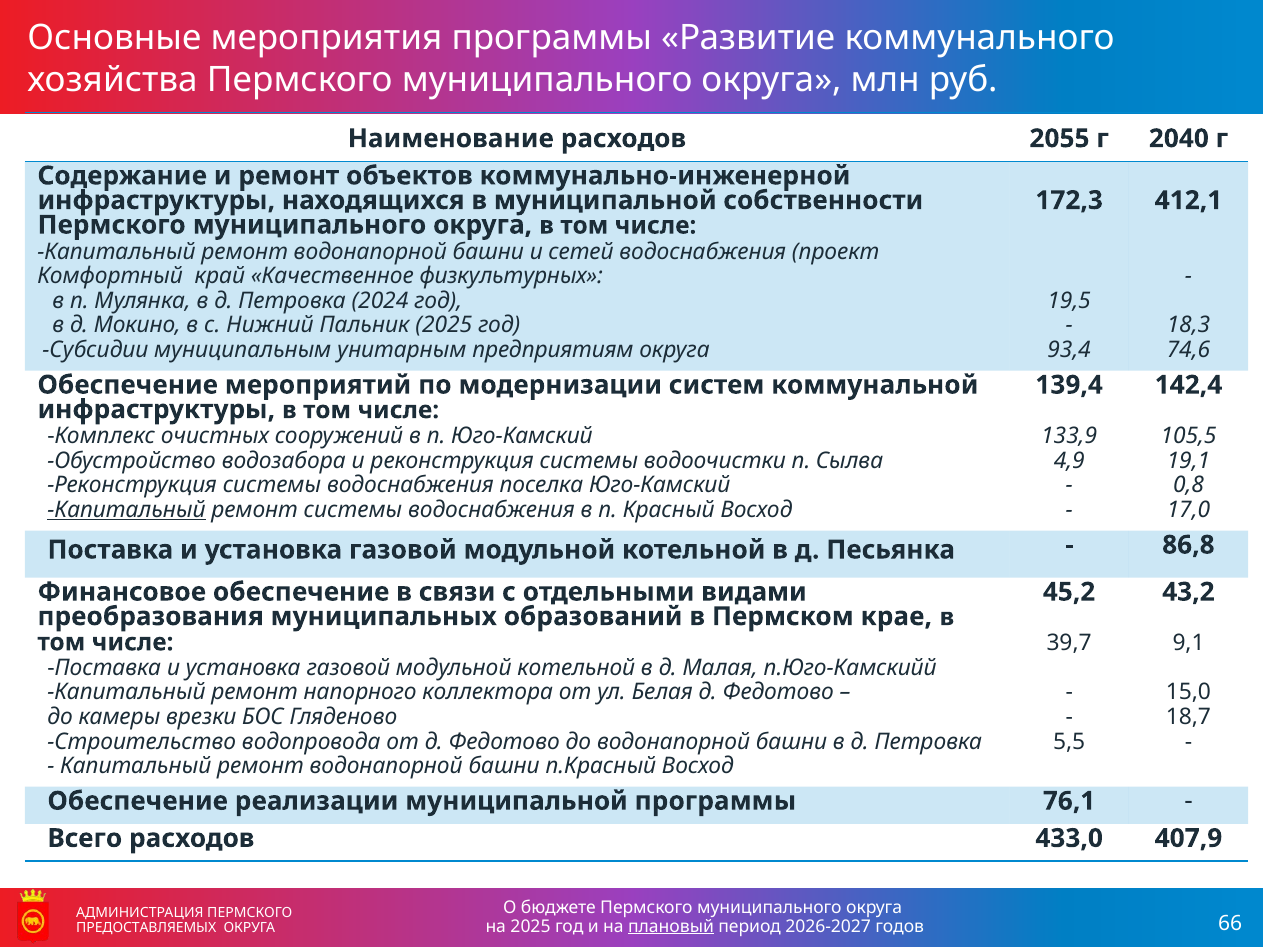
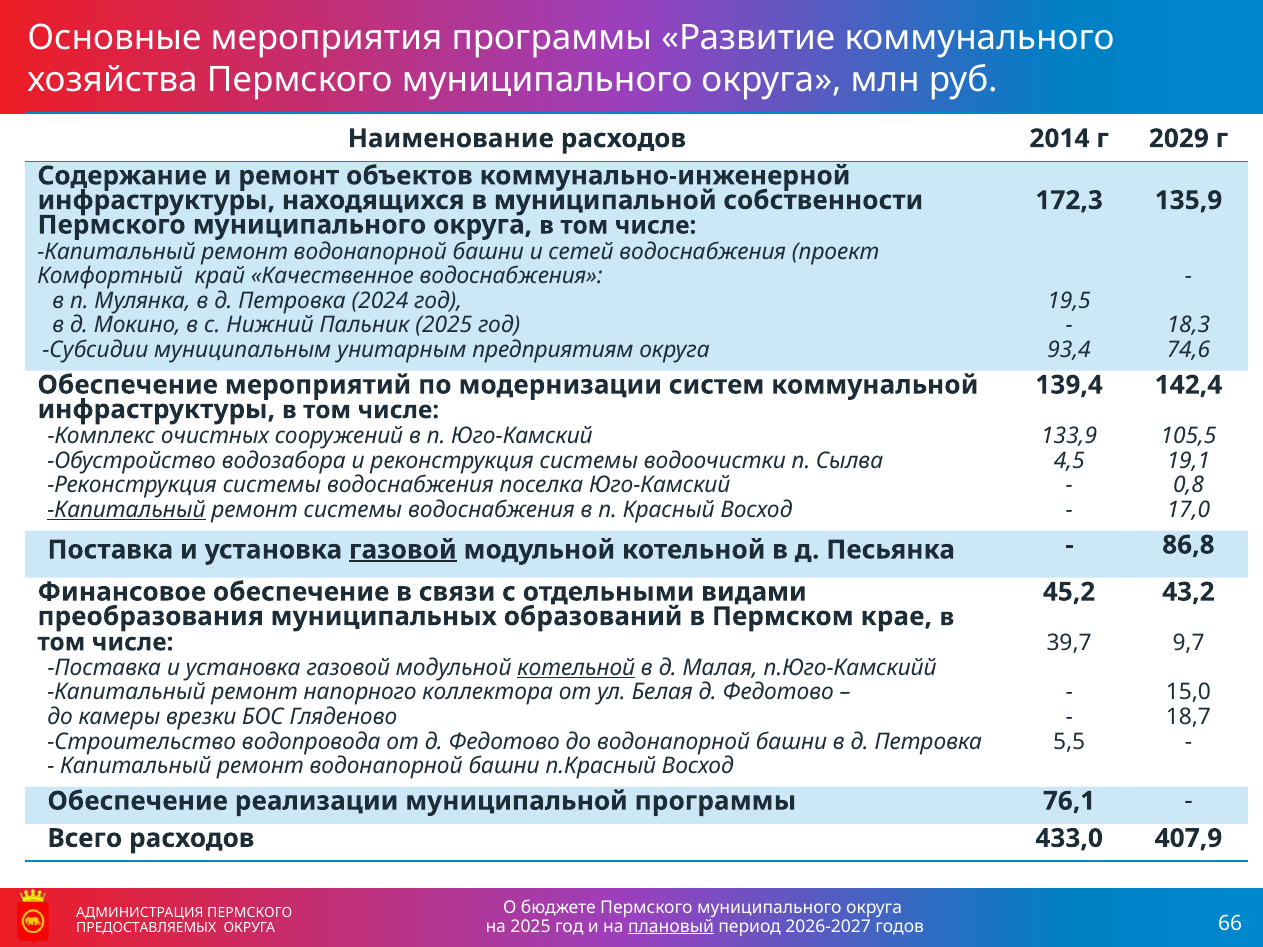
2055: 2055 -> 2014 (1059, 139)
2040: 2040 -> 2029 (1179, 139)
412,1: 412,1 -> 135,9 (1188, 200)
Качественное физкультурных: физкультурных -> водоснабжения (511, 276)
4,9: 4,9 -> 4,5 (1069, 461)
газовой underline: none -> present (403, 550)
9,1: 9,1 -> 9,7 (1189, 643)
котельной underline: none -> present (576, 668)
